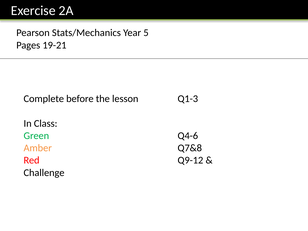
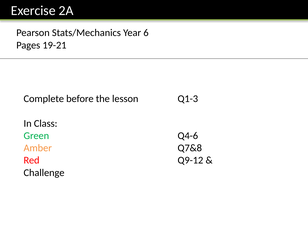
5: 5 -> 6 (146, 33)
